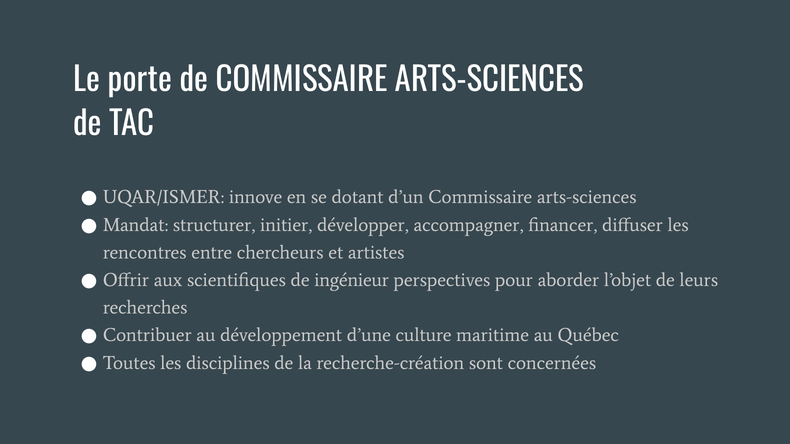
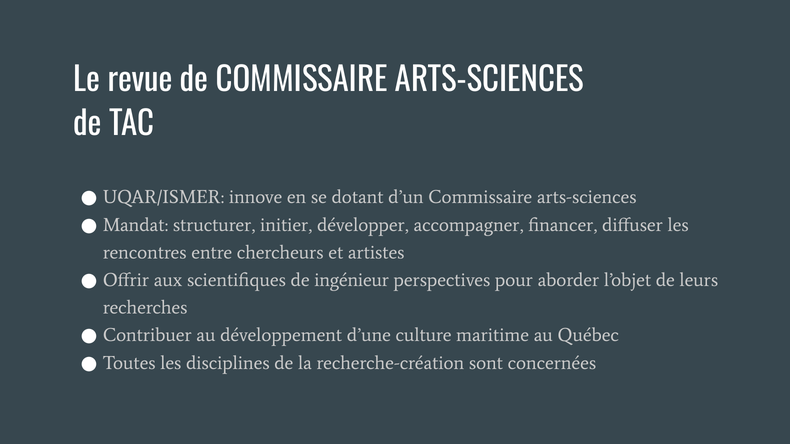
porte: porte -> revue (140, 81)
